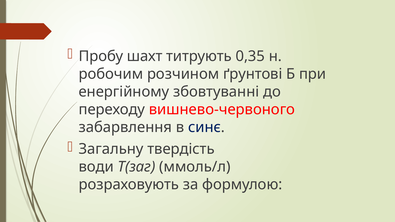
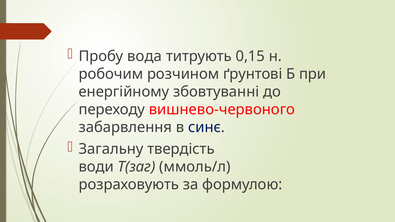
шахт: шахт -> вода (145, 56)
0,35: 0,35 -> 0,15 (250, 56)
